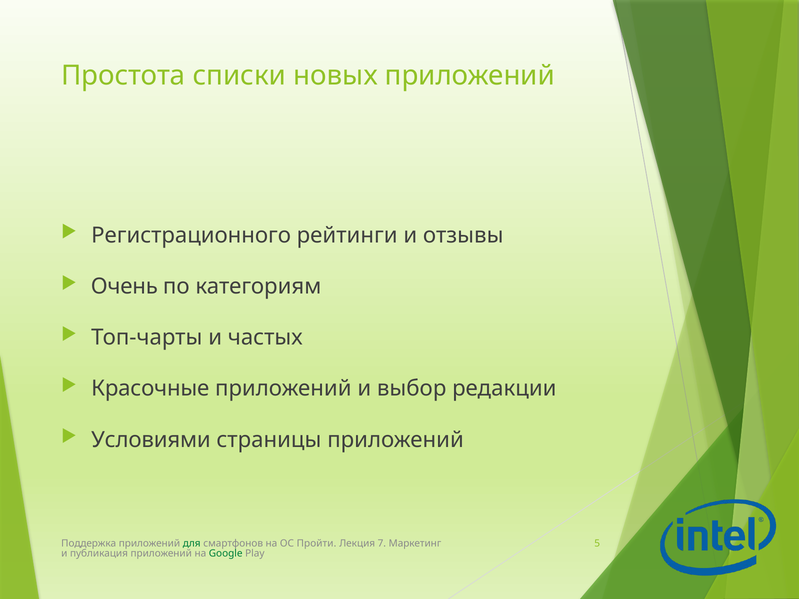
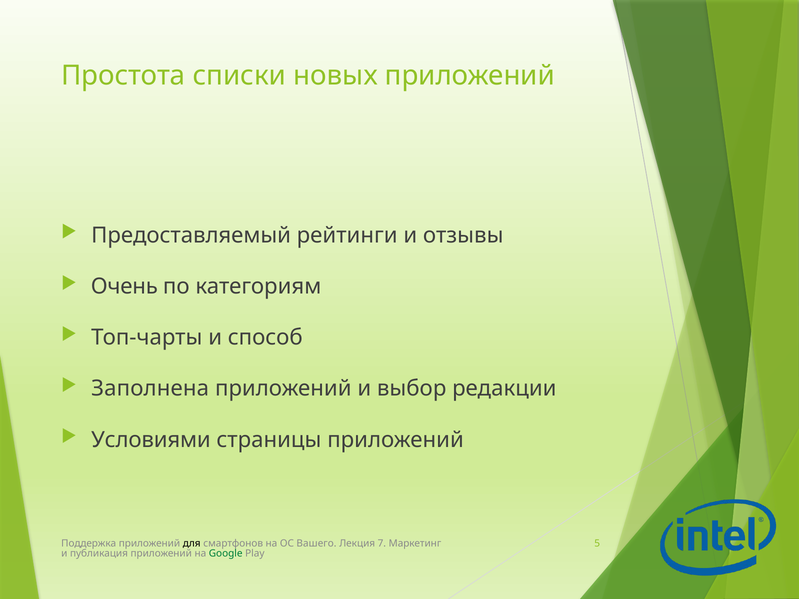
Регистрационного: Регистрационного -> Предоставляемый (191, 235)
частых: частых -> способ (265, 338)
Красочные: Красочные -> Заполнена (150, 389)
для colour: green -> black (192, 544)
Пройти: Пройти -> Вашего (317, 544)
